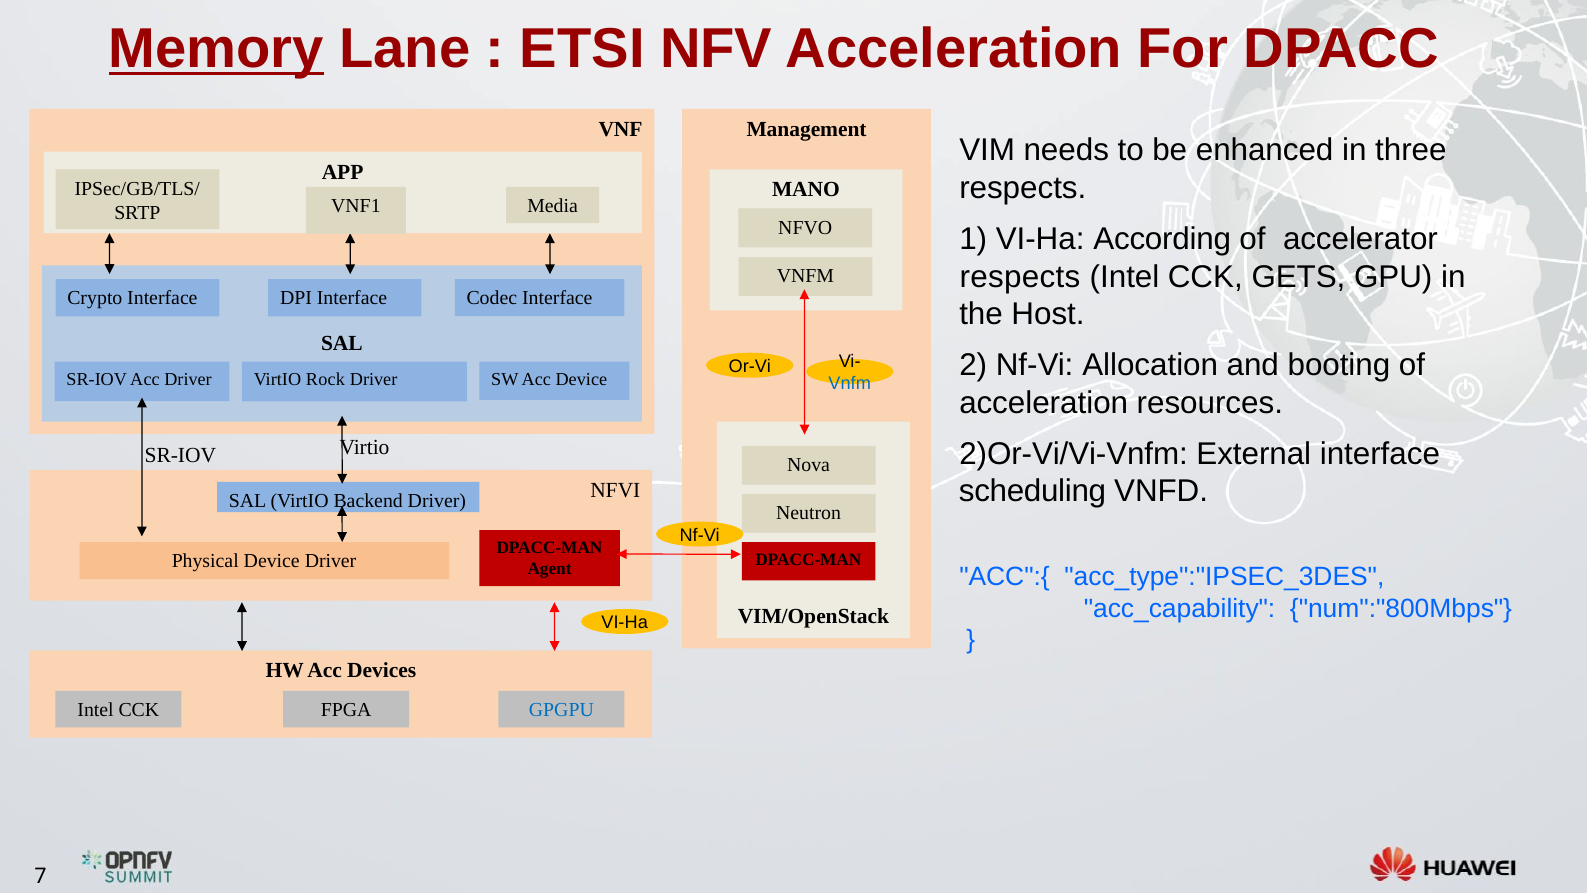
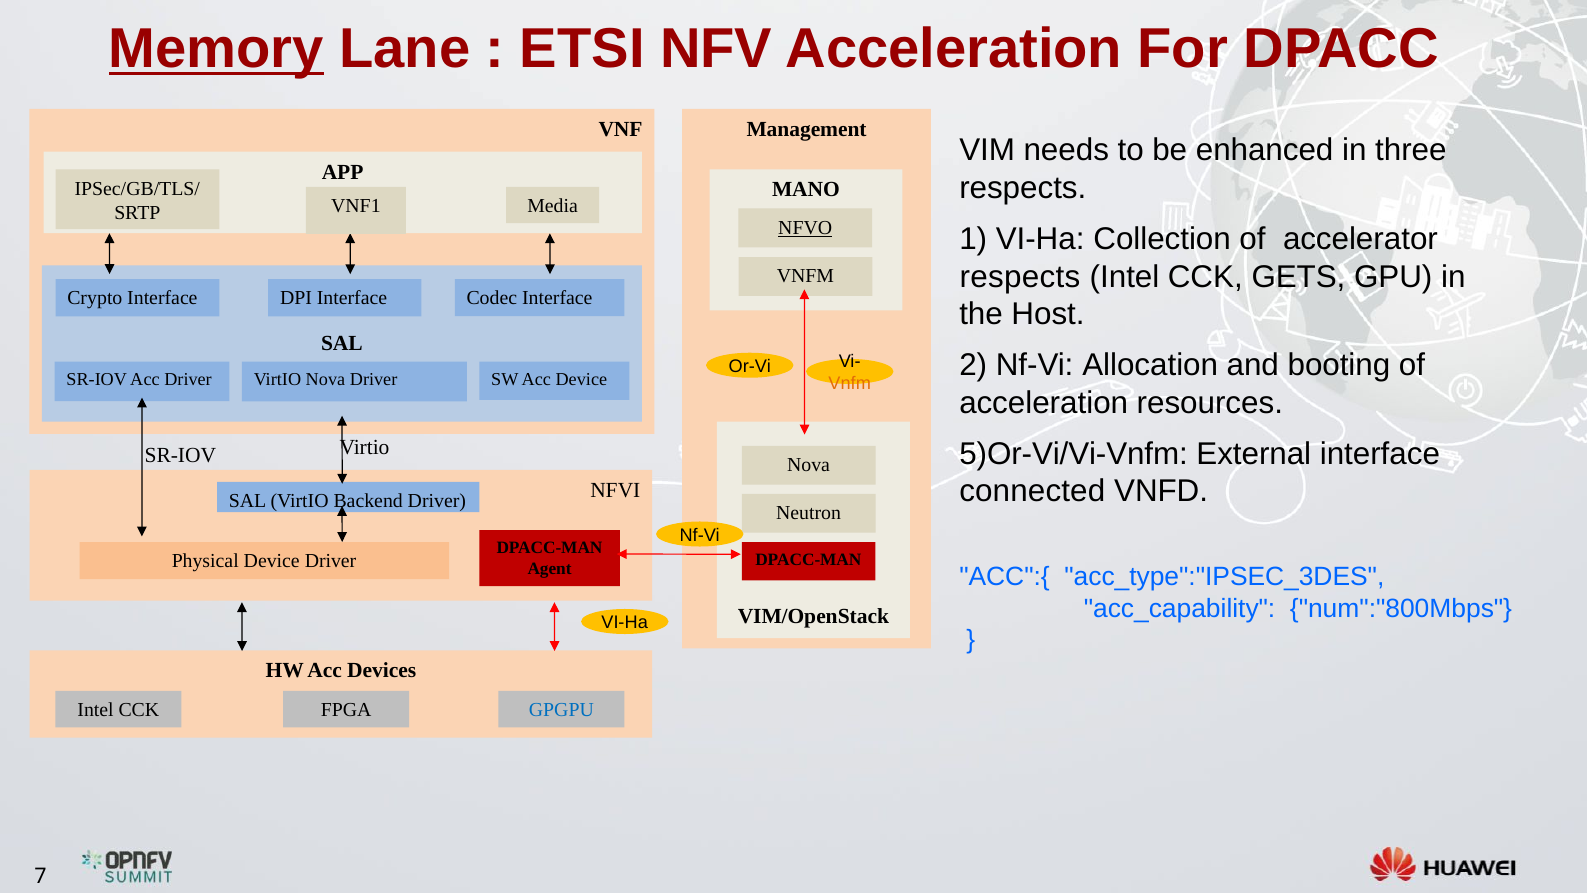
NFVO underline: none -> present (805, 228)
According: According -> Collection (1162, 239)
VirtIO Rock: Rock -> Nova (325, 380)
Vnfm colour: blue -> orange (850, 383)
2)Or-Vi/Vi-Vnfm: 2)Or-Vi/Vi-Vnfm -> 5)Or-Vi/Vi-Vnfm (1074, 454)
scheduling: scheduling -> connected (1032, 491)
